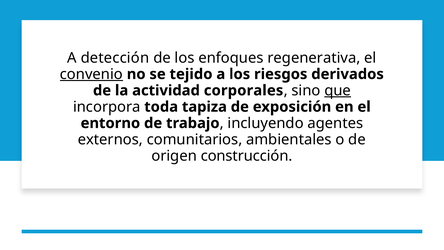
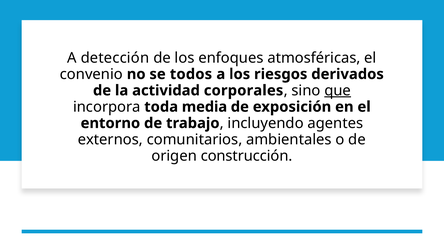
regenerativa: regenerativa -> atmosféricas (314, 58)
convenio underline: present -> none (91, 74)
tejido: tejido -> todos (191, 74)
tapiza: tapiza -> media (204, 107)
